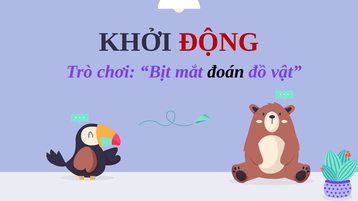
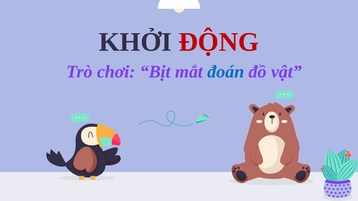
đoán colour: black -> blue (226, 72)
